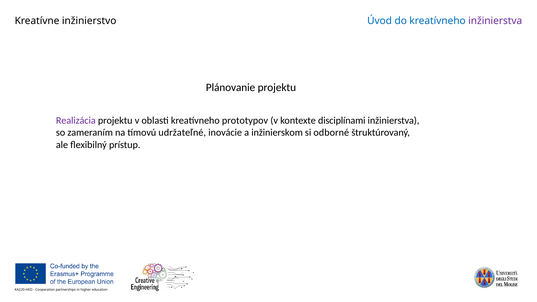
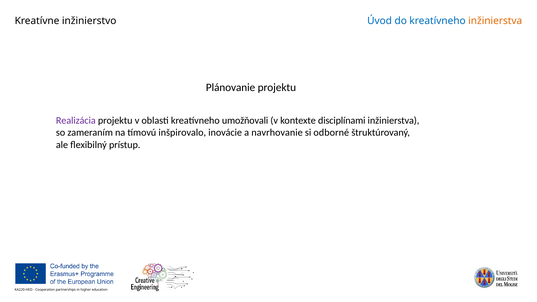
inžinierstva colour: purple -> orange (495, 21)
prototypov: prototypov -> umožňovali (245, 121)
udržateľné: udržateľné -> inšpirovalo (182, 133)
inžinierskom: inžinierskom -> navrhovanie (277, 133)
